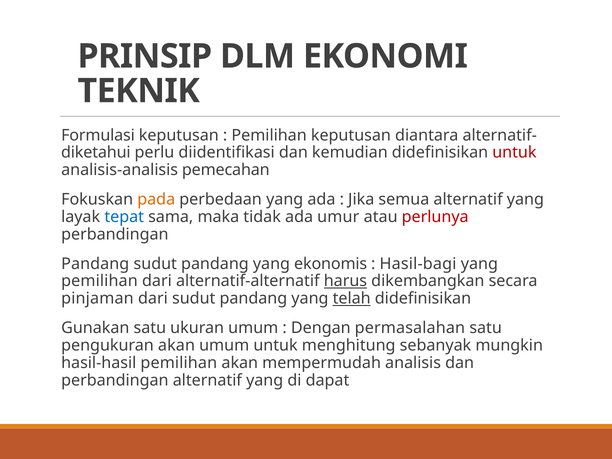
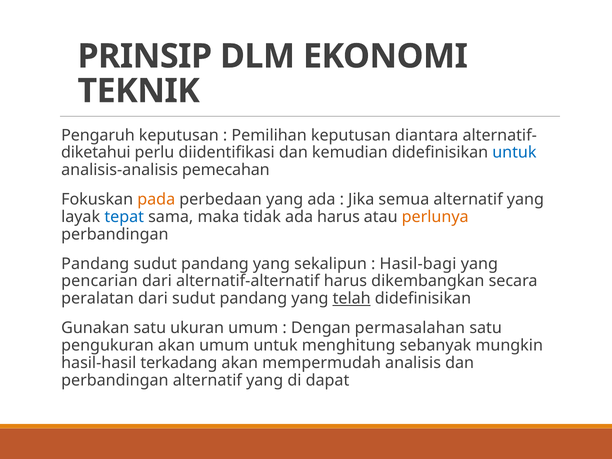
Formulasi: Formulasi -> Pengaruh (98, 135)
untuk colour: red -> blue (514, 153)
ada umur: umur -> harus (338, 217)
perlunya colour: red -> orange (435, 217)
ekonomis: ekonomis -> sekalipun (331, 264)
pemilihan: pemilihan -> pencarian (99, 281)
harus underline: present -> none (345, 281)
pinjaman: pinjaman -> peralatan (98, 299)
hasil-hasil pemilihan: pemilihan -> terkadang (179, 363)
